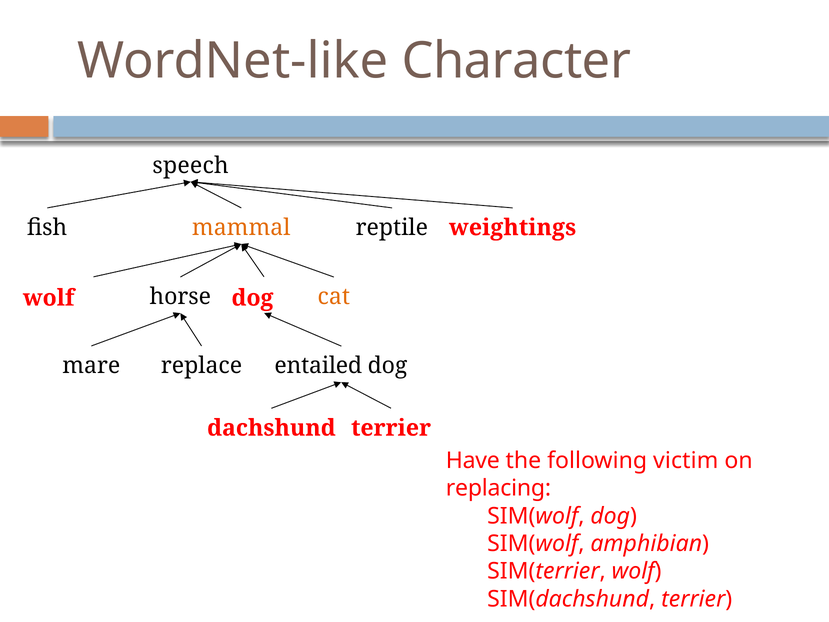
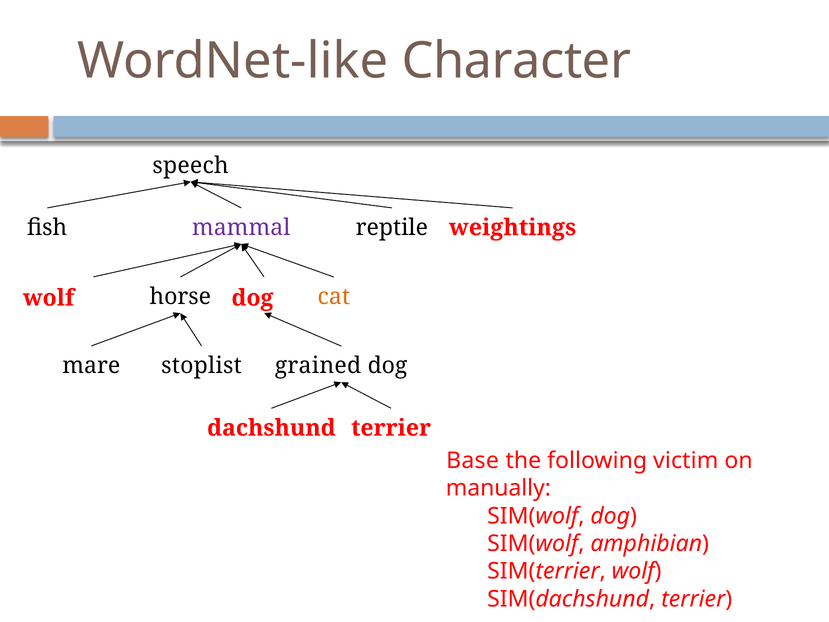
mammal colour: orange -> purple (241, 228)
replace: replace -> stoplist (201, 366)
entailed: entailed -> grained (318, 366)
Have: Have -> Base (473, 460)
replacing: replacing -> manually (498, 488)
